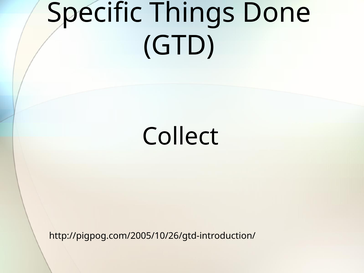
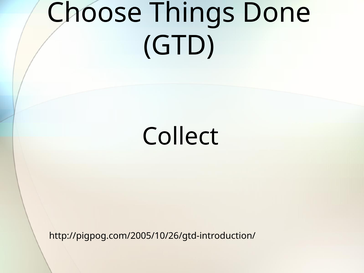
Specific: Specific -> Choose (95, 13)
